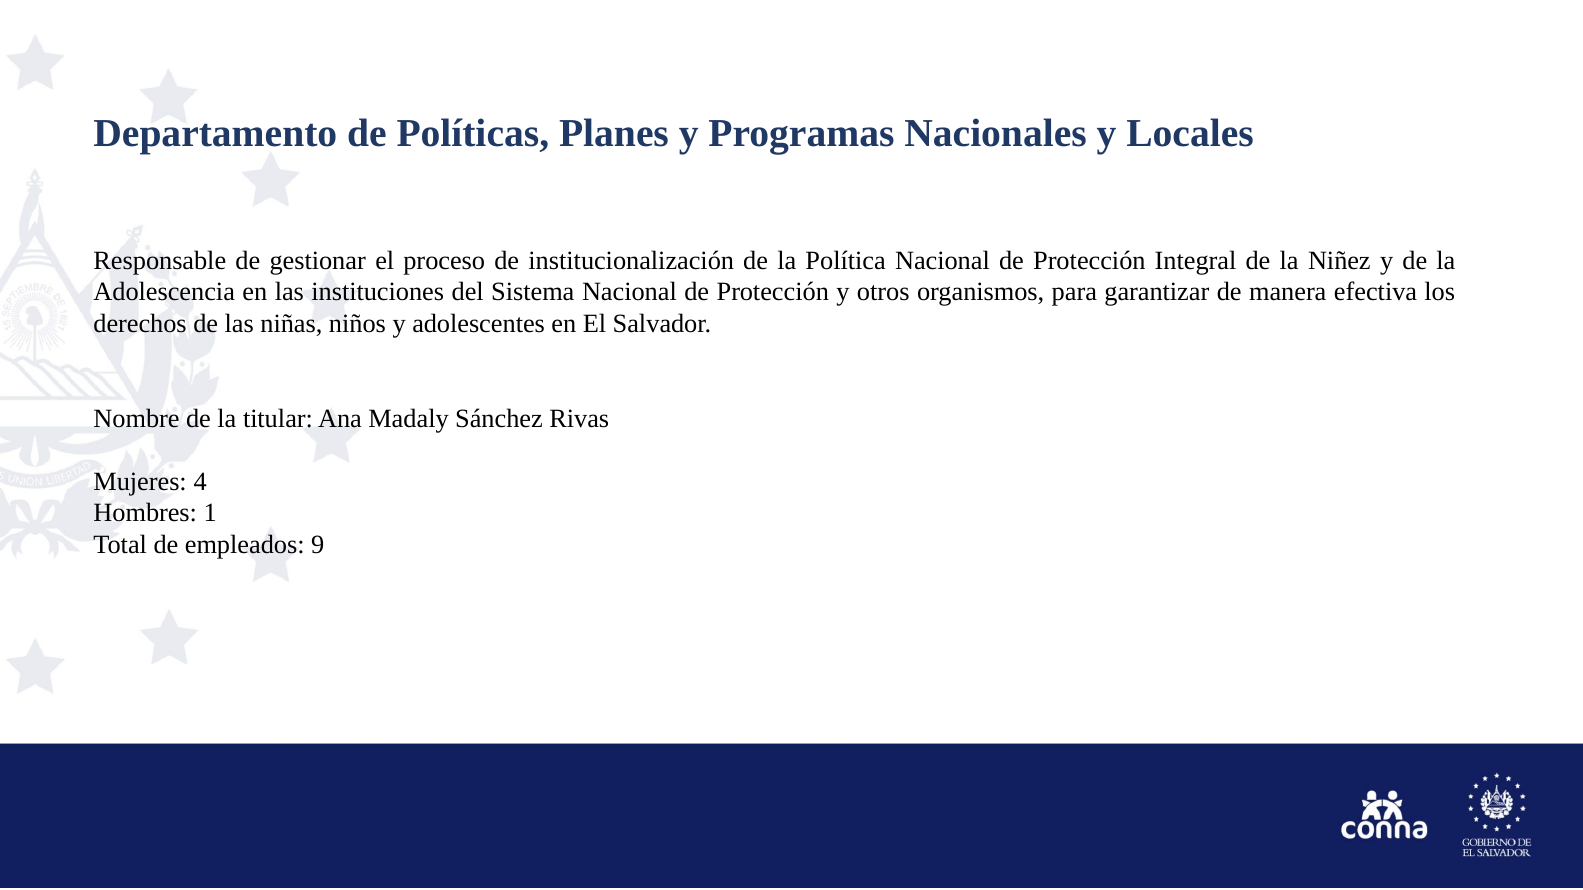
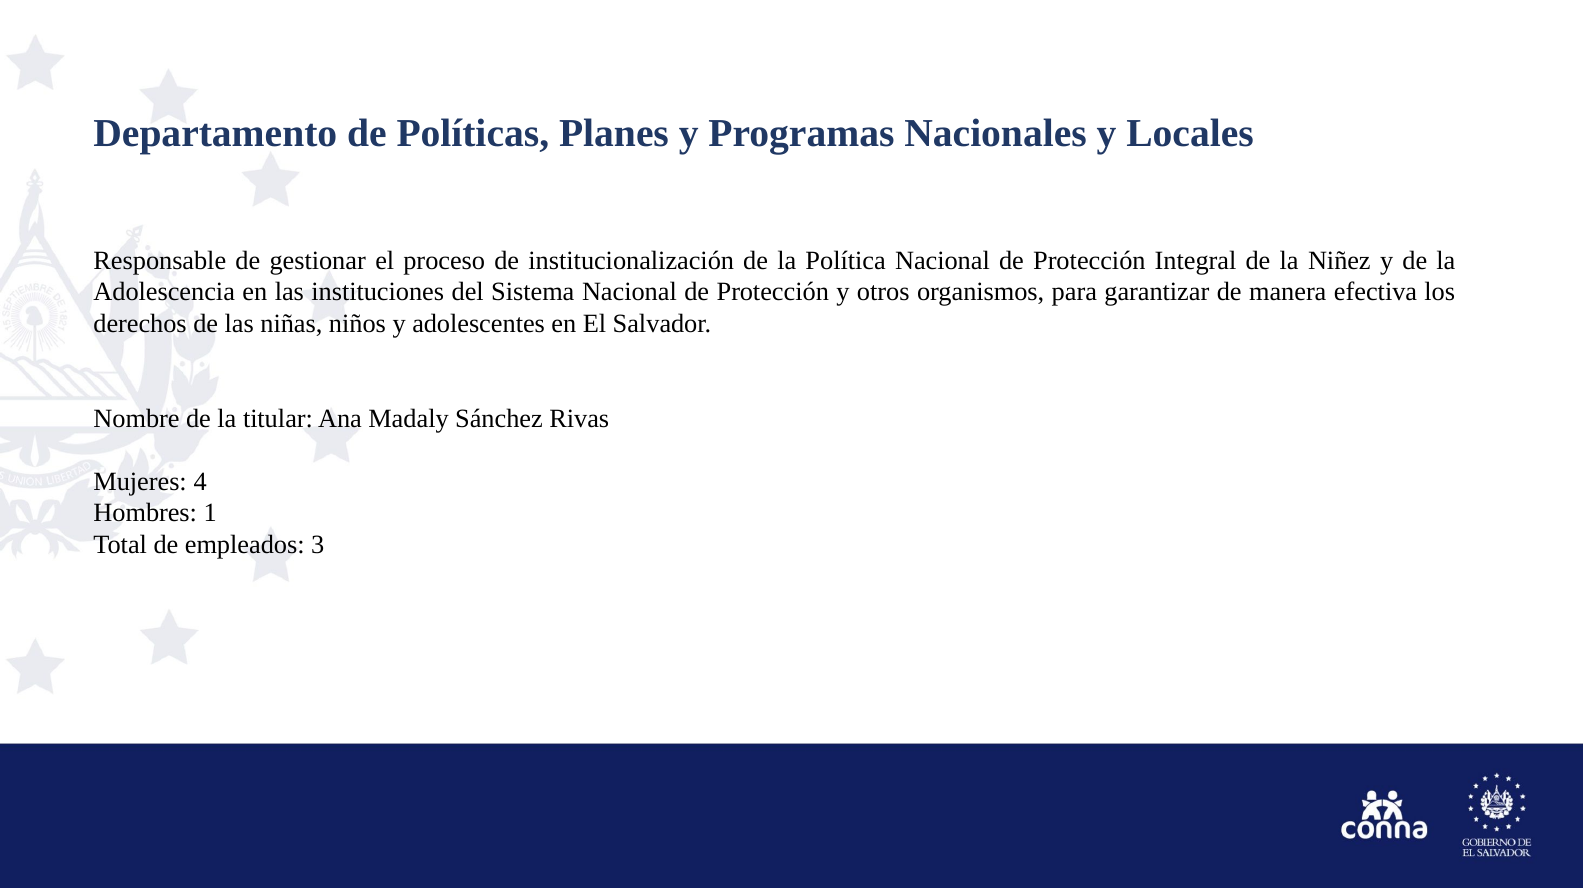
9: 9 -> 3 (318, 545)
